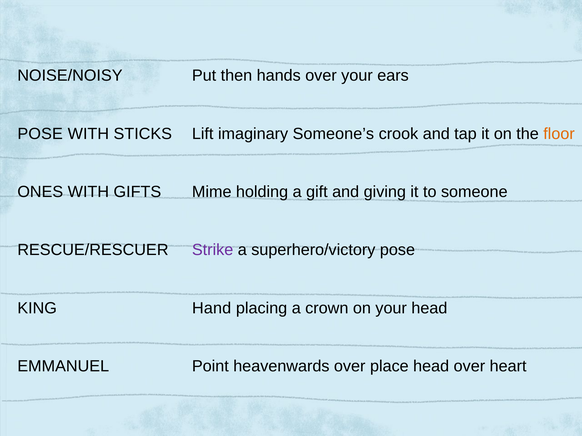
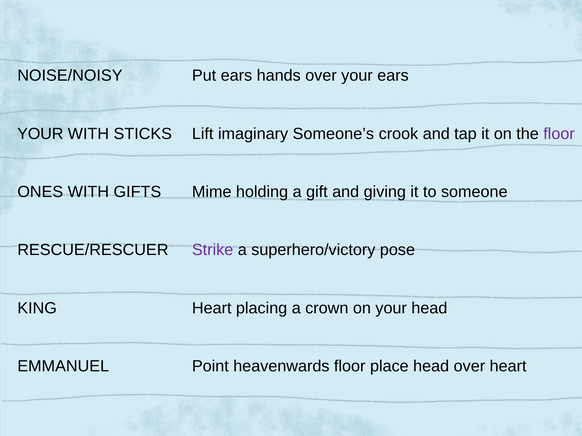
Put then: then -> ears (236, 76)
POSE: POSE -> YOUR (40, 134)
floor colour: orange -> purple (559, 134)
KING Hand: Hand -> Heart (212, 309)
heavenwards over: over -> floor (350, 367)
